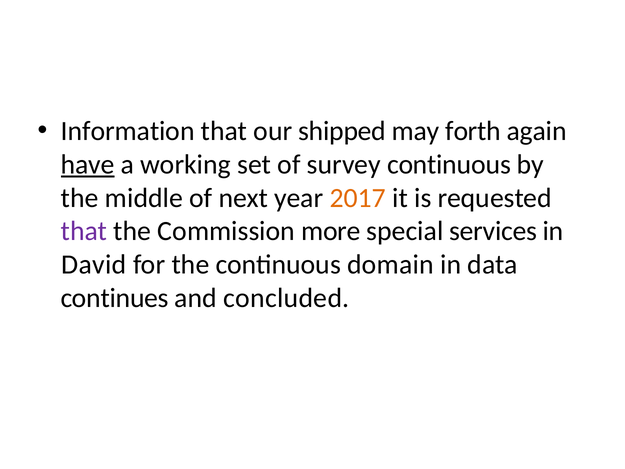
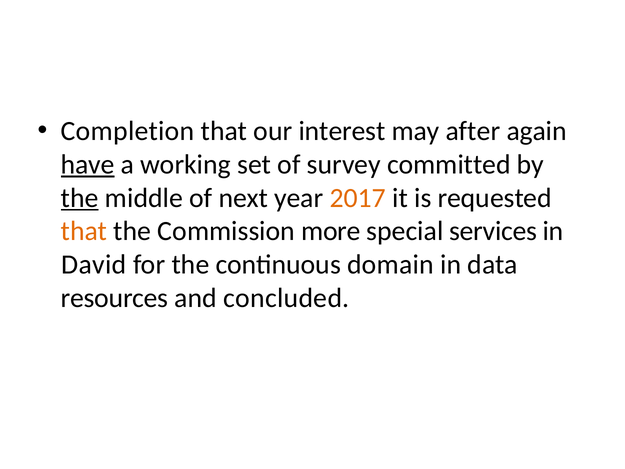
Information: Information -> Completion (128, 131)
shipped: shipped -> interest (342, 131)
forth: forth -> after (473, 131)
survey continuous: continuous -> committed (449, 164)
the underline: none -> present (80, 198)
that colour: purple -> orange (84, 231)
continues: continues -> resources (115, 298)
